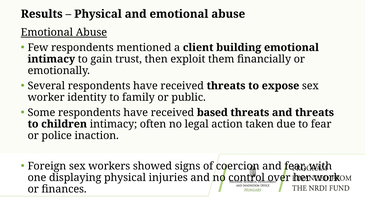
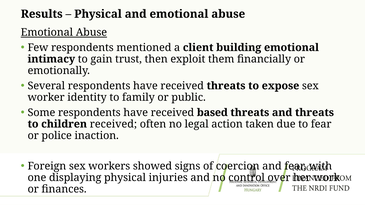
children intimacy: intimacy -> received (113, 124)
